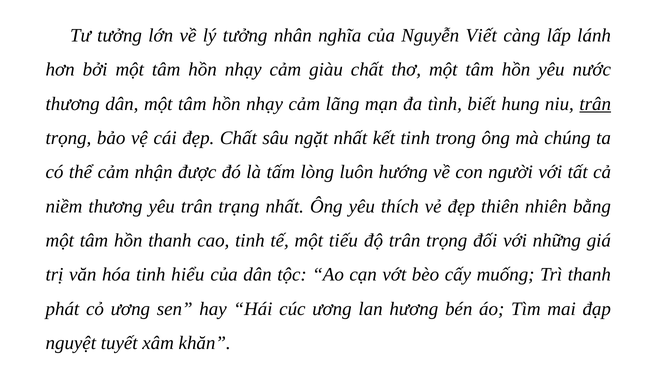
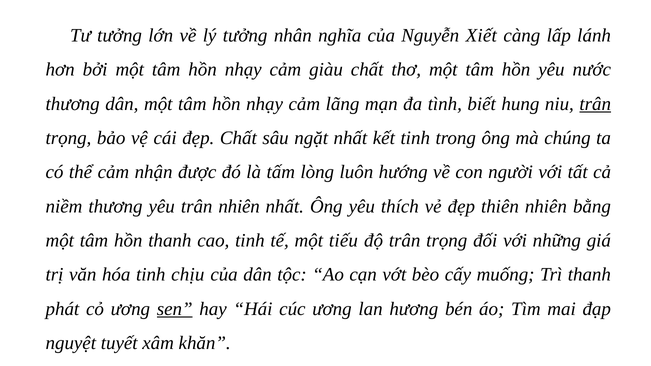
Viết: Viết -> Xiết (481, 35)
trân trạng: trạng -> nhiên (239, 206)
hiểu: hiểu -> chịu (188, 275)
sen underline: none -> present (175, 309)
